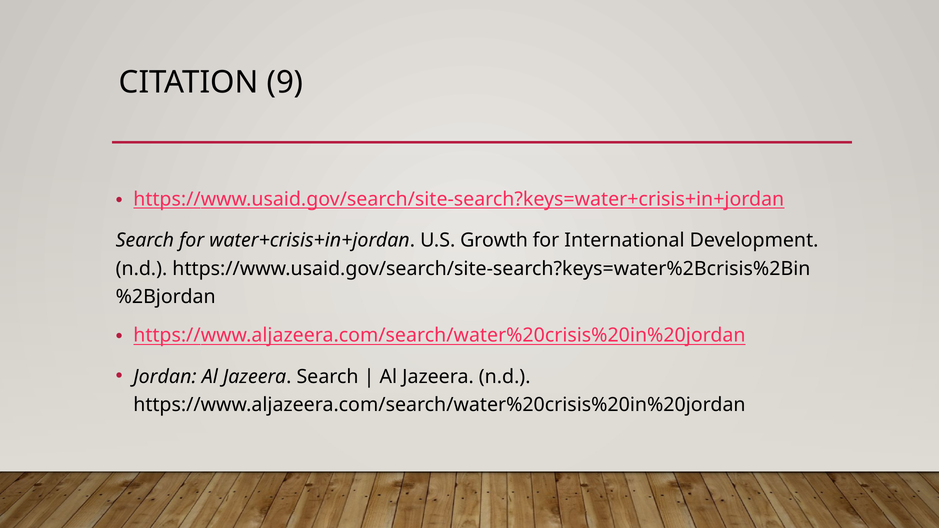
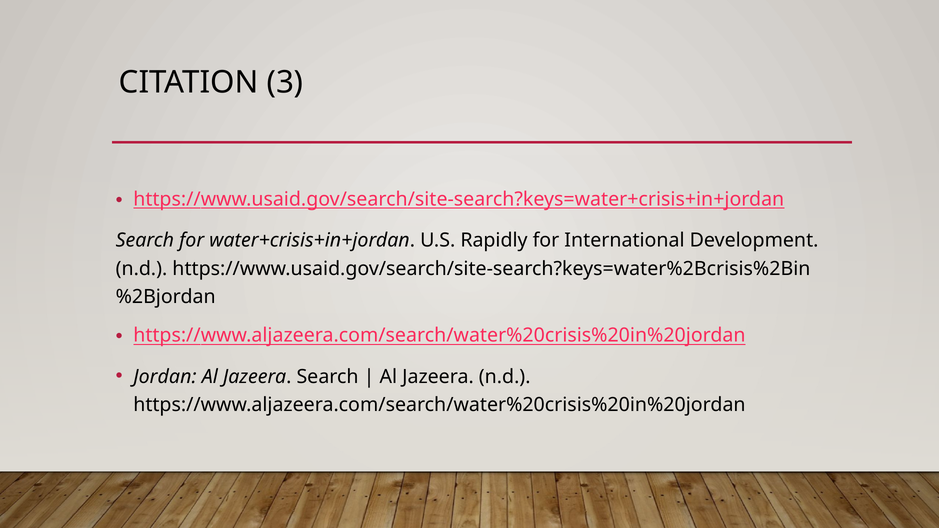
9: 9 -> 3 (285, 82)
Growth: Growth -> Rapidly (494, 241)
